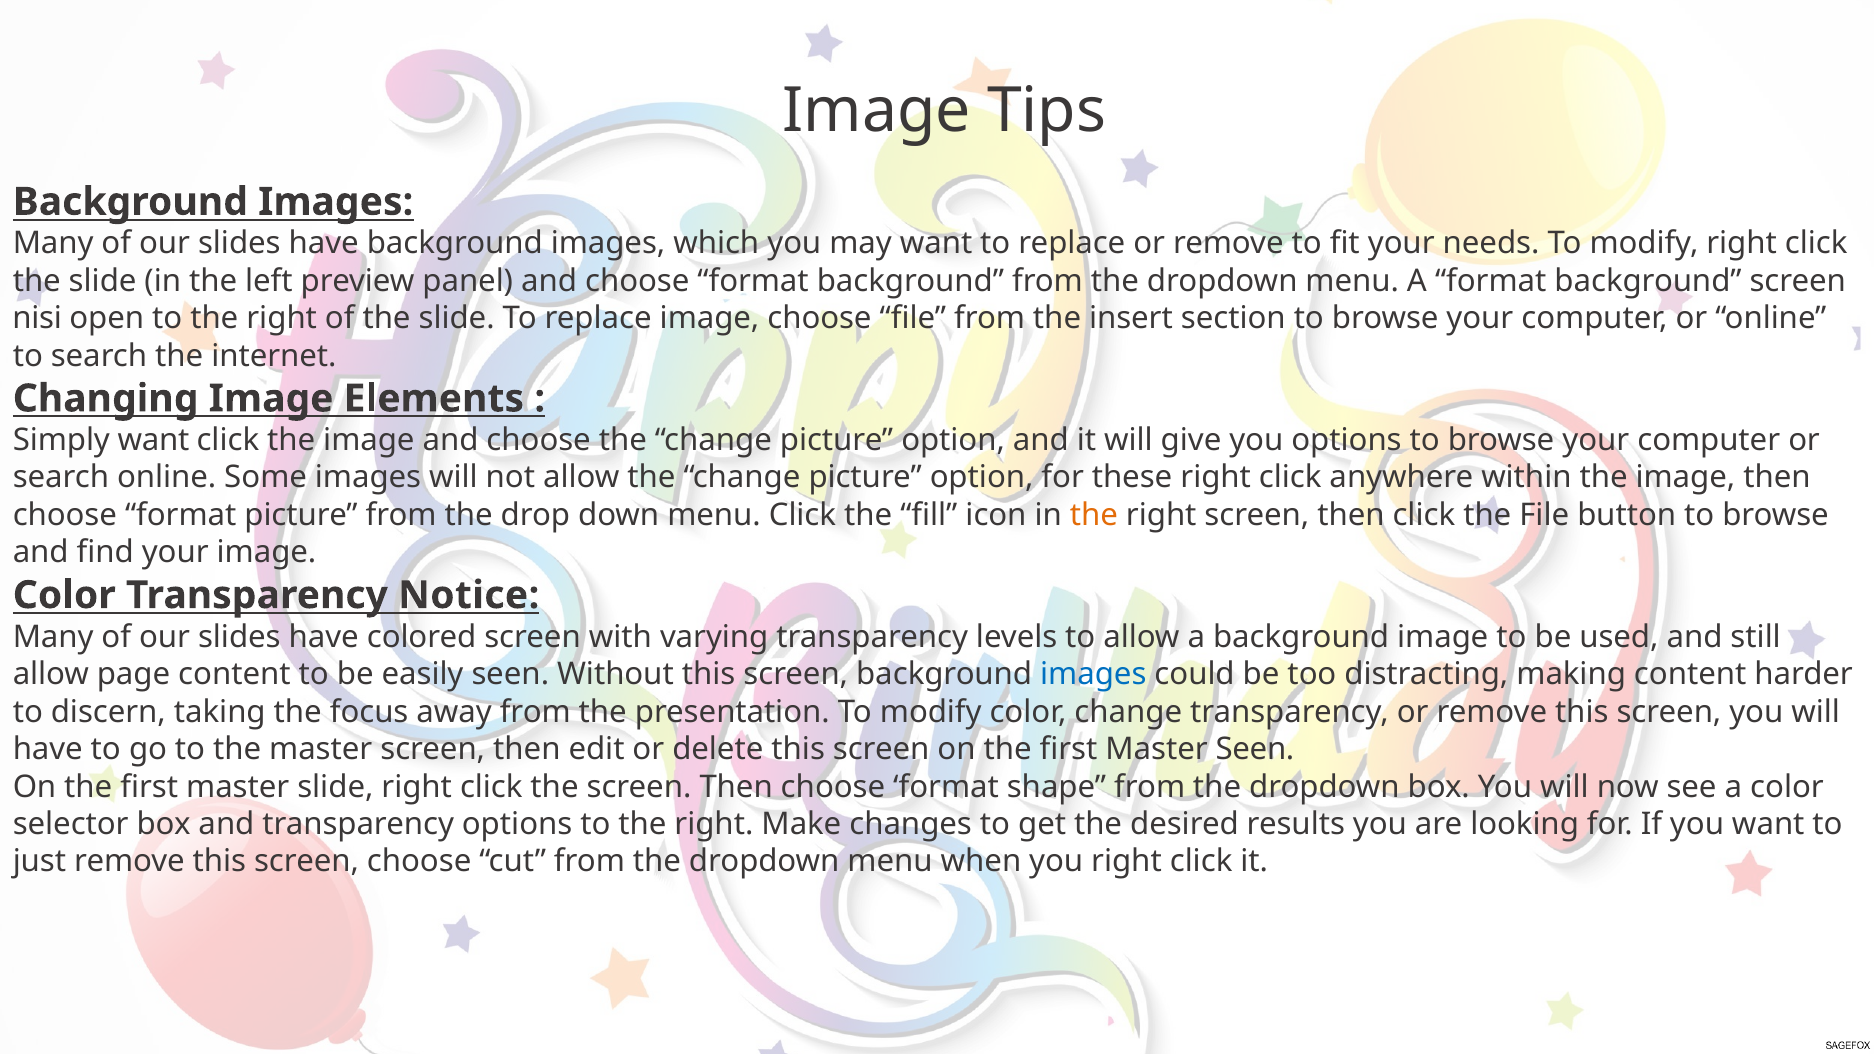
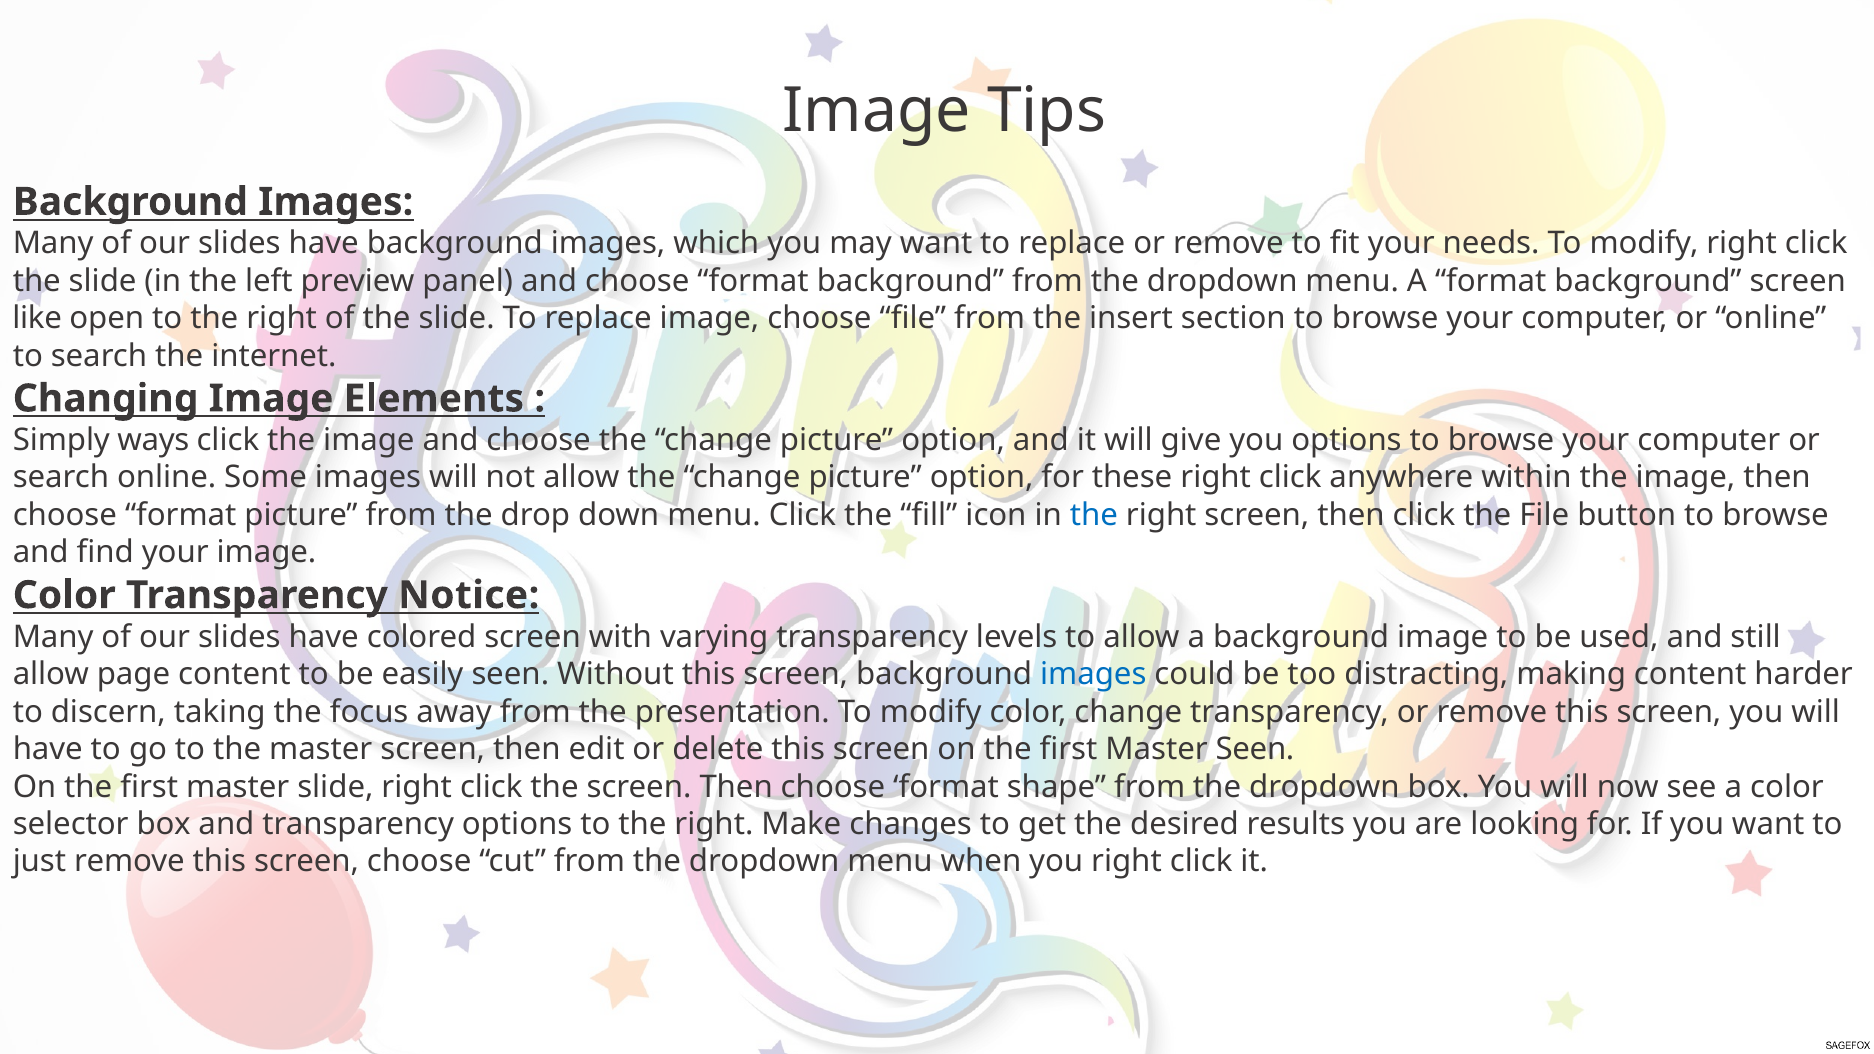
nisi: nisi -> like (37, 318)
Simply want: want -> ways (153, 440)
the colour: orange -> blue (1094, 515)
